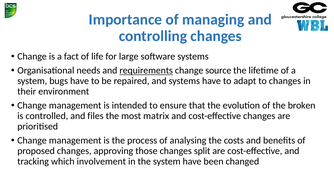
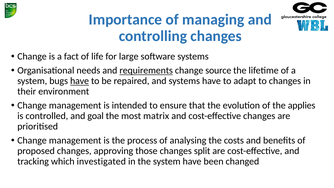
have underline: none -> present (80, 81)
broken: broken -> applies (302, 105)
files: files -> goal (96, 116)
involvement: involvement -> investigated (101, 161)
